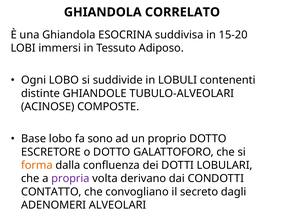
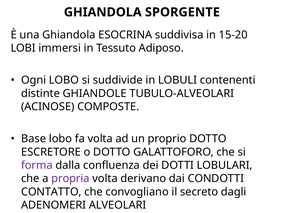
CORRELATO: CORRELATO -> SPORGENTE (182, 12)
fa sono: sono -> volta (100, 139)
forma colour: orange -> purple (37, 165)
